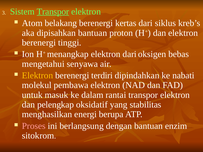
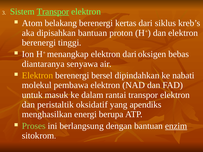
mengetahui: mengetahui -> diantaranya (43, 64)
terdiri: terdiri -> bersel (102, 76)
pelengkap: pelengkap -> peristaltik (56, 105)
stabilitas: stabilitas -> apendiks (146, 105)
Proses colour: pink -> light green (34, 126)
enzim underline: none -> present (176, 126)
